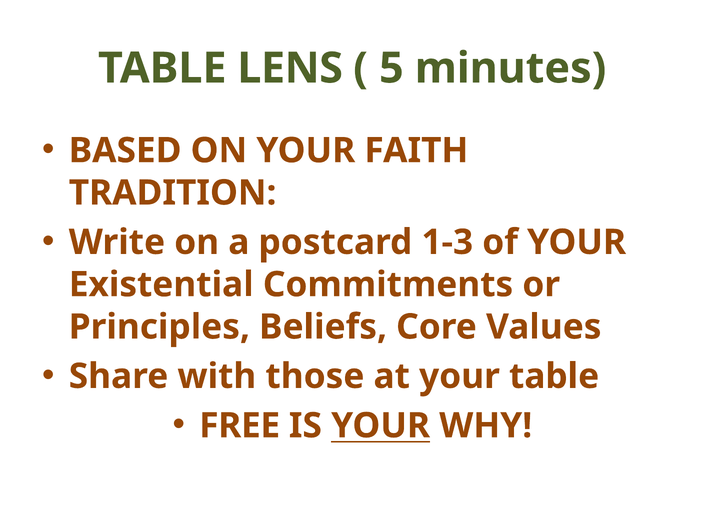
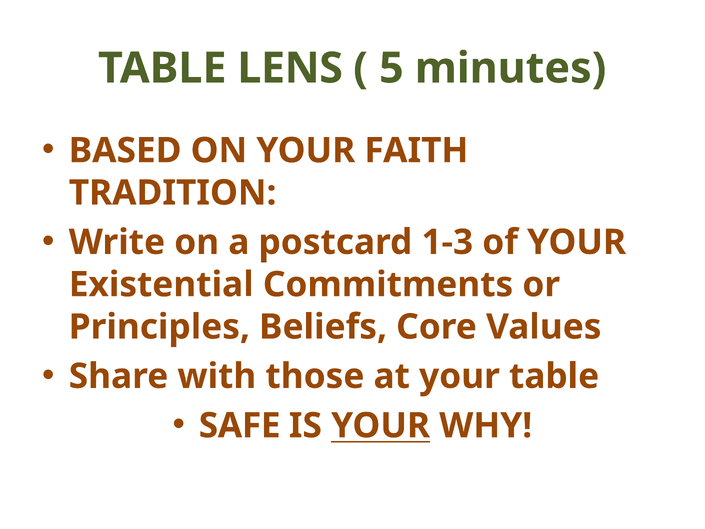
FREE: FREE -> SAFE (240, 425)
